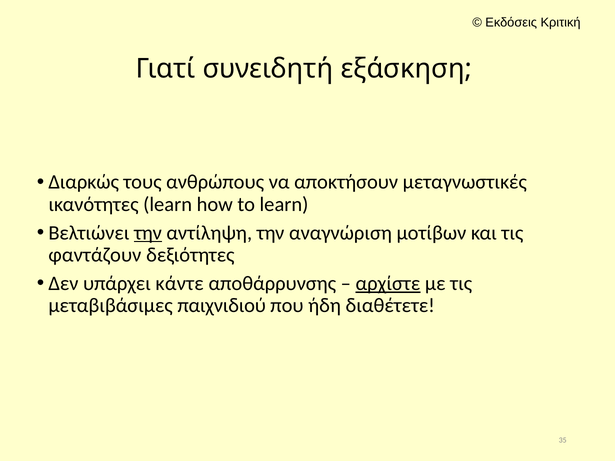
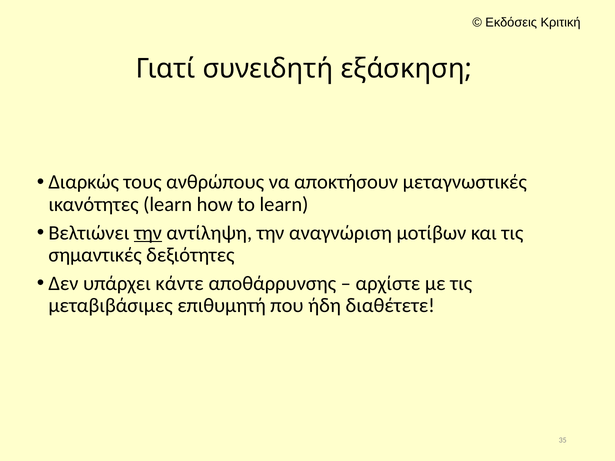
φαντάζουν: φαντάζουν -> σημαντικές (95, 255)
αρχίστε underline: present -> none (388, 284)
παιχνιδιού: παιχνιδιού -> επιθυμητή (222, 306)
